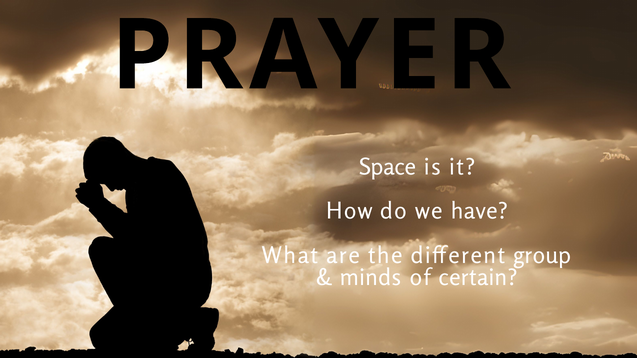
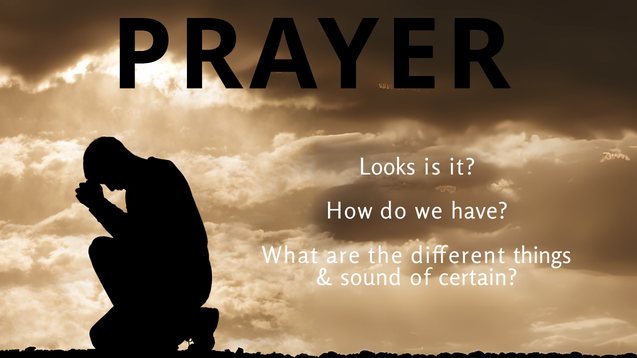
Space: Space -> Looks (387, 167)
group: group -> things (542, 256)
minds: minds -> sound (371, 278)
